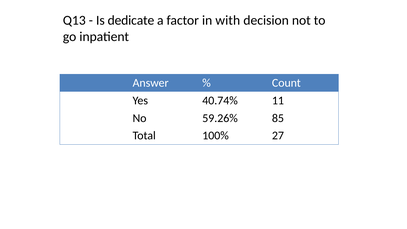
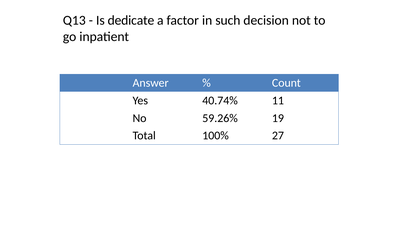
with: with -> such (228, 20)
85: 85 -> 19 (278, 118)
